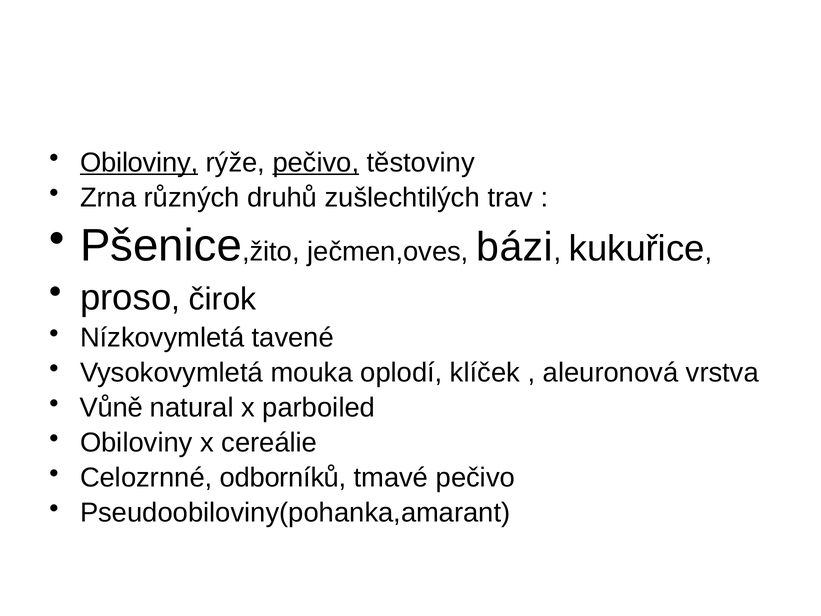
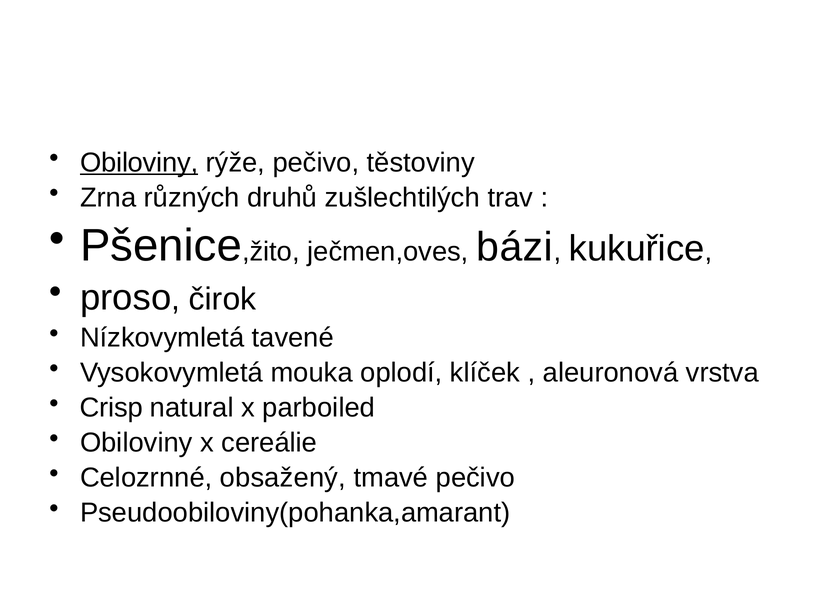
pečivo underline: present -> none (316, 162)
Vůně: Vůně -> Crisp (111, 408)
odborníků: odborníků -> obsažený (283, 478)
